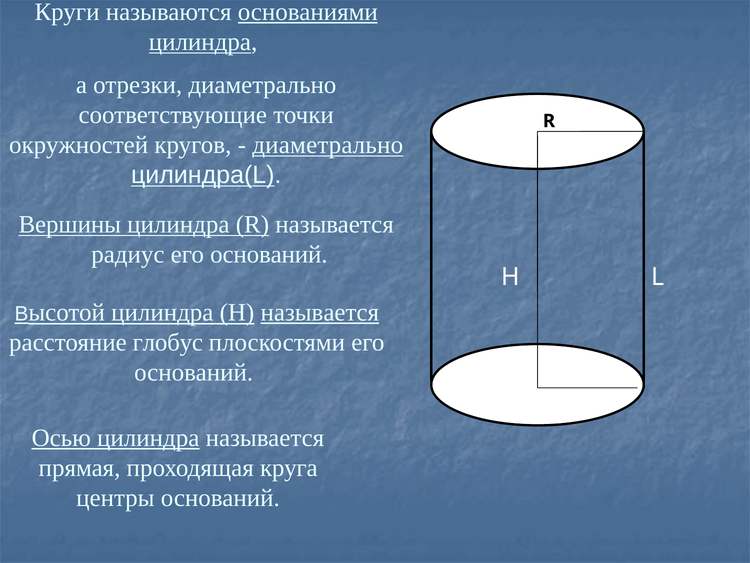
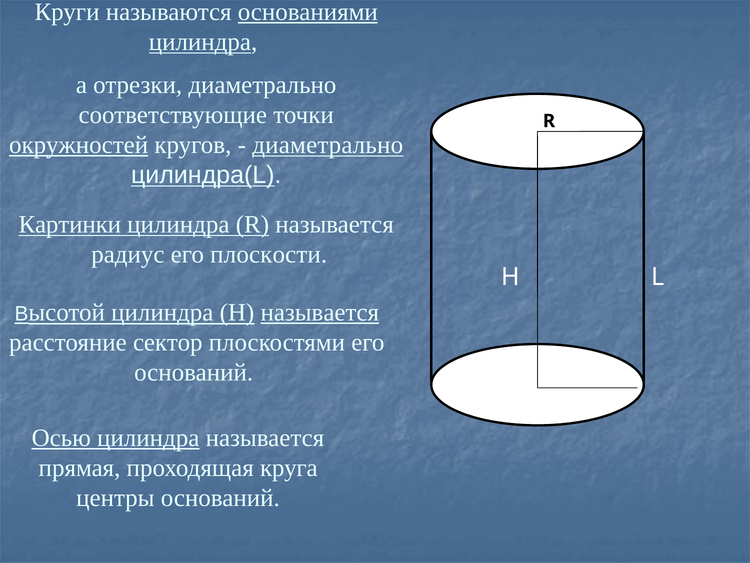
окружностей underline: none -> present (79, 145)
Вершины: Вершины -> Картинки (70, 224)
радиус его оснований: оснований -> плоскости (269, 254)
глобус: глобус -> сектор (168, 342)
